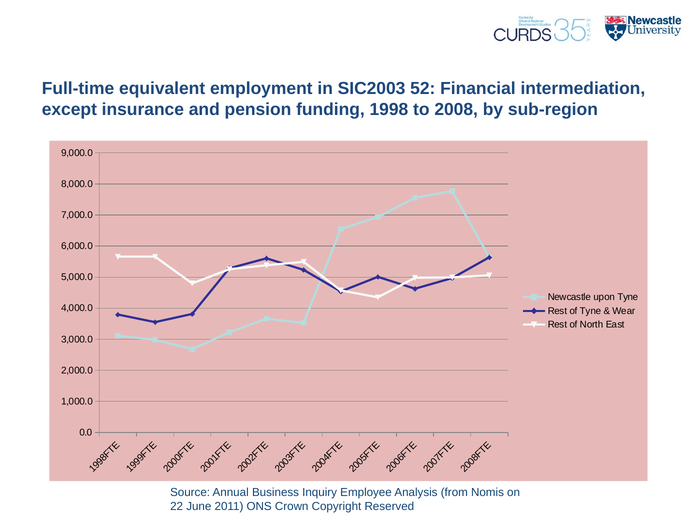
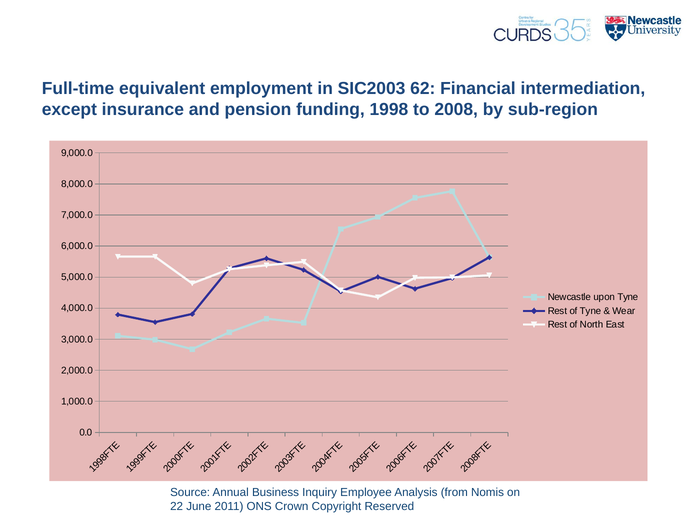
52: 52 -> 62 (423, 88)
